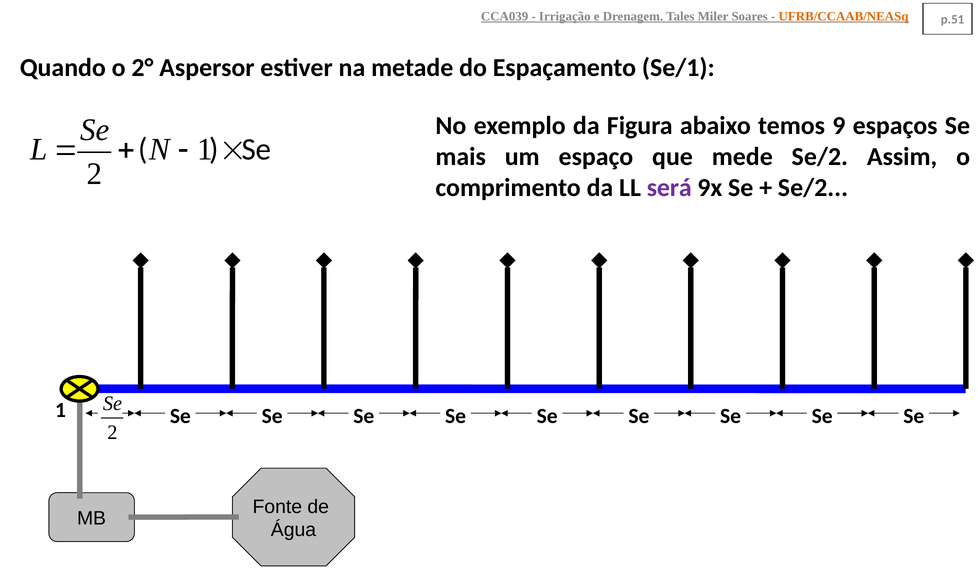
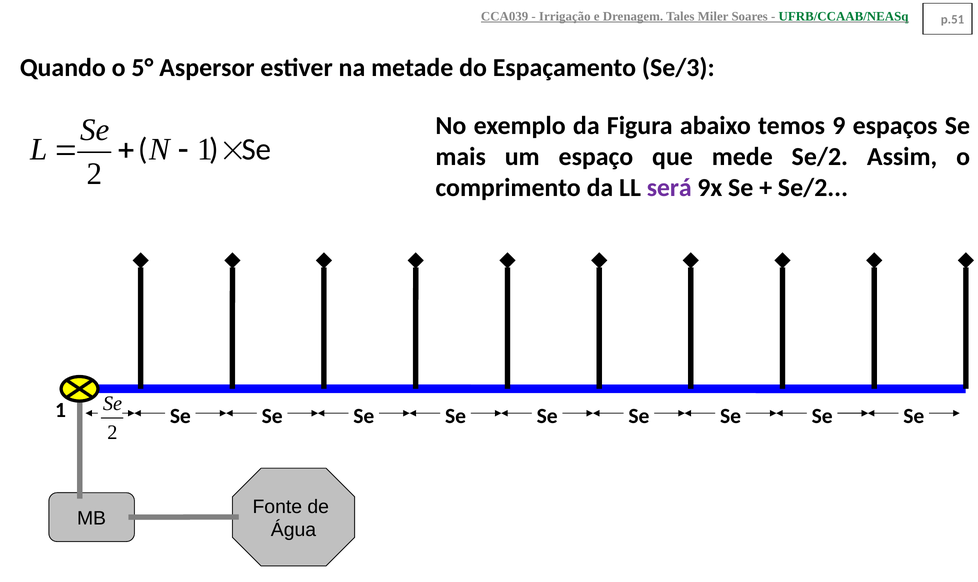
UFRB/CCAAB/NEASq colour: orange -> green (844, 16)
2°: 2° -> 5° (142, 68)
Se/1: Se/1 -> Se/3 (678, 68)
